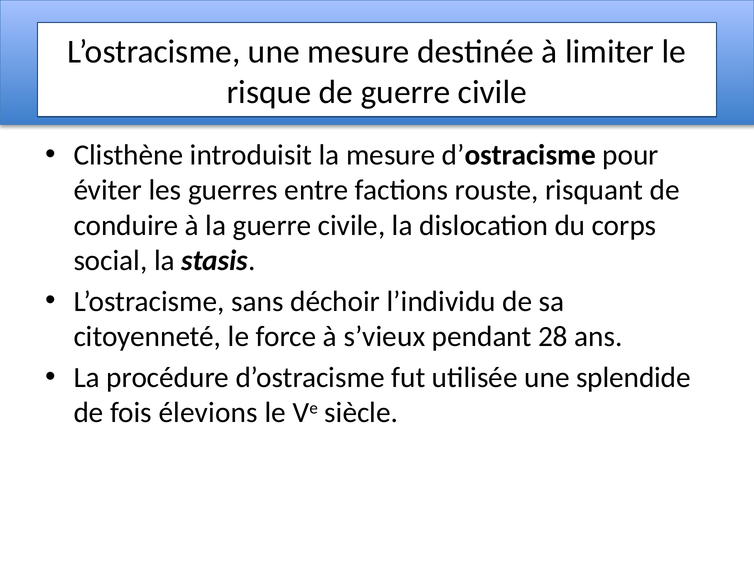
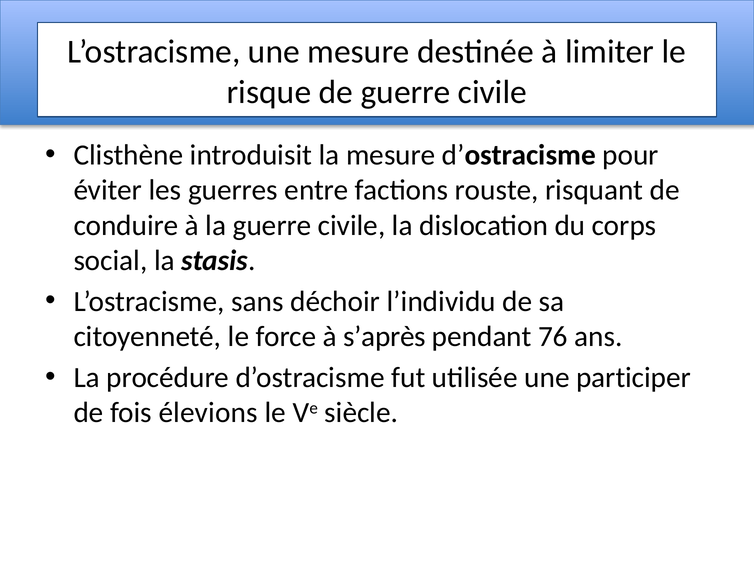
s’vieux: s’vieux -> s’après (385, 337)
28: 28 -> 76 (553, 337)
splendide: splendide -> participer (633, 378)
